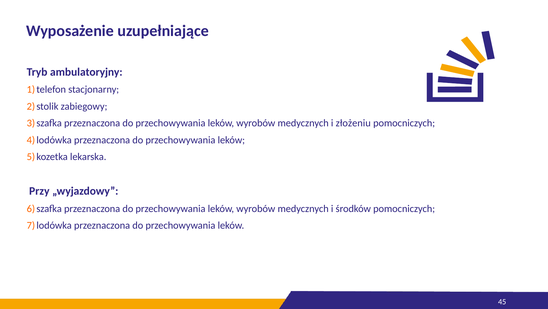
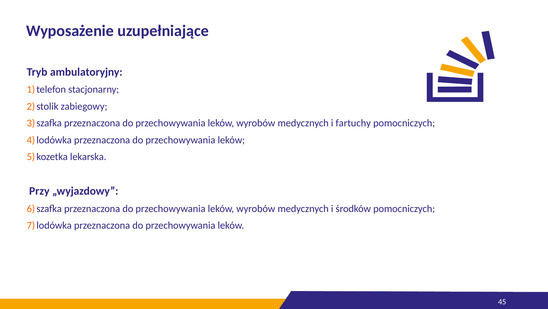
złożeniu: złożeniu -> fartuchy (353, 123)
